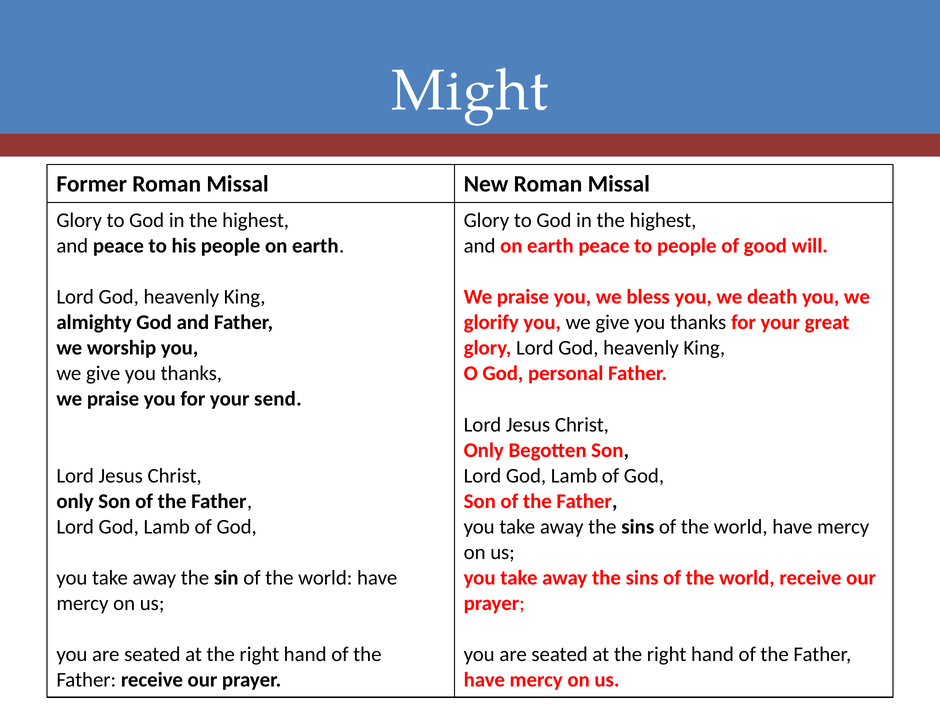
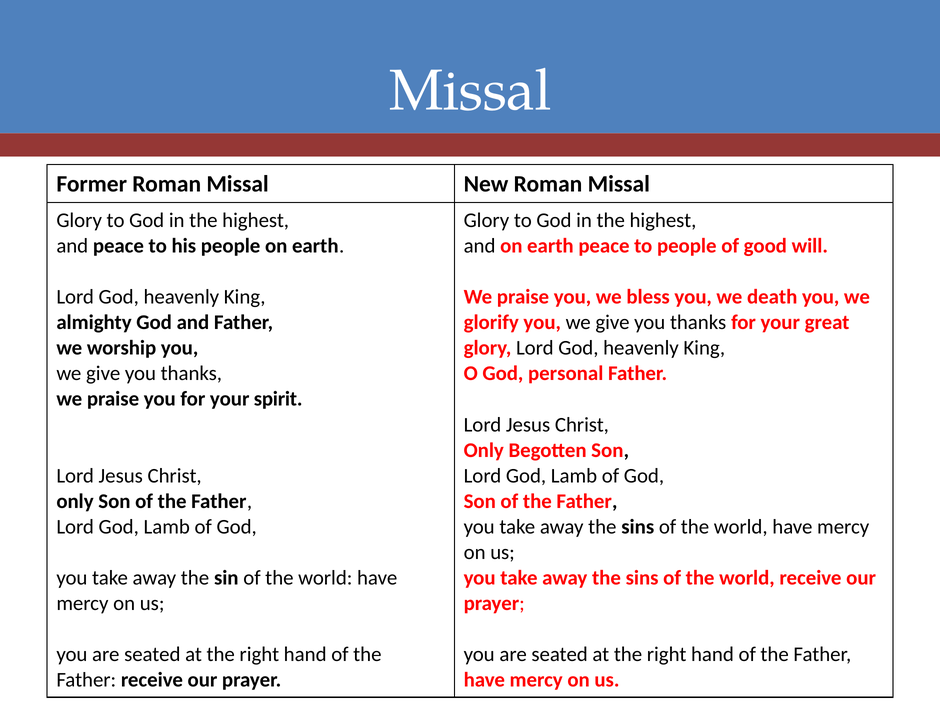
Might: Might -> Missal (470, 91)
send: send -> spirit (278, 399)
